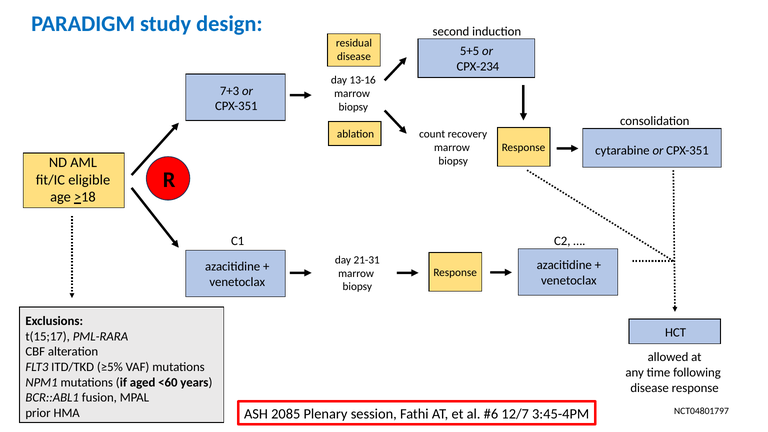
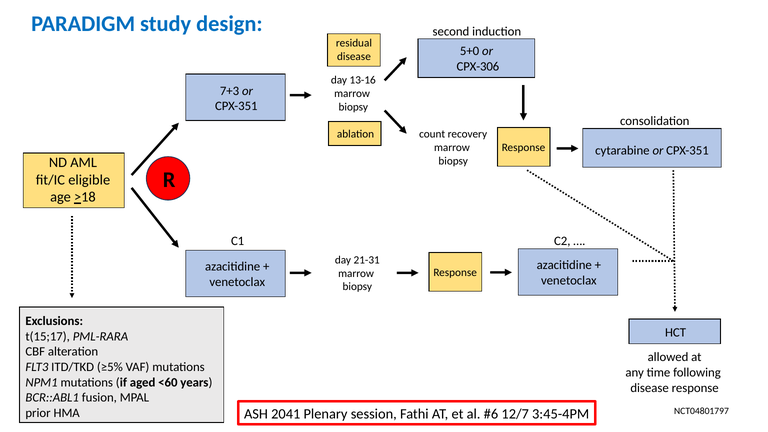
5+5: 5+5 -> 5+0 (470, 51)
CPX-234: CPX-234 -> CPX-306 (478, 67)
2085: 2085 -> 2041 (286, 414)
